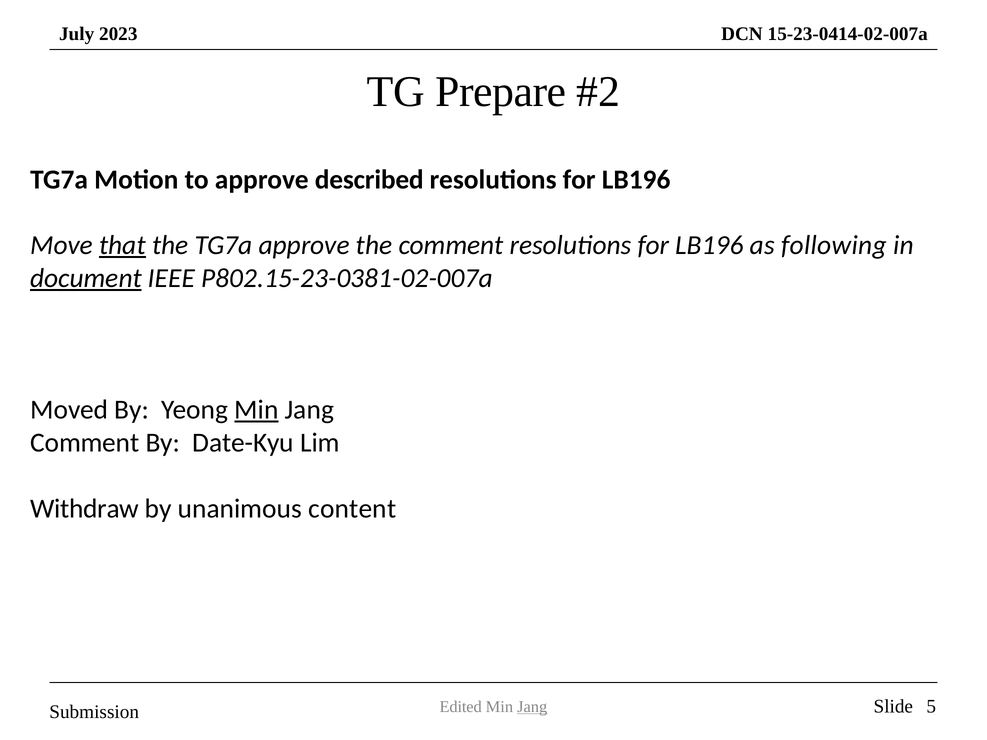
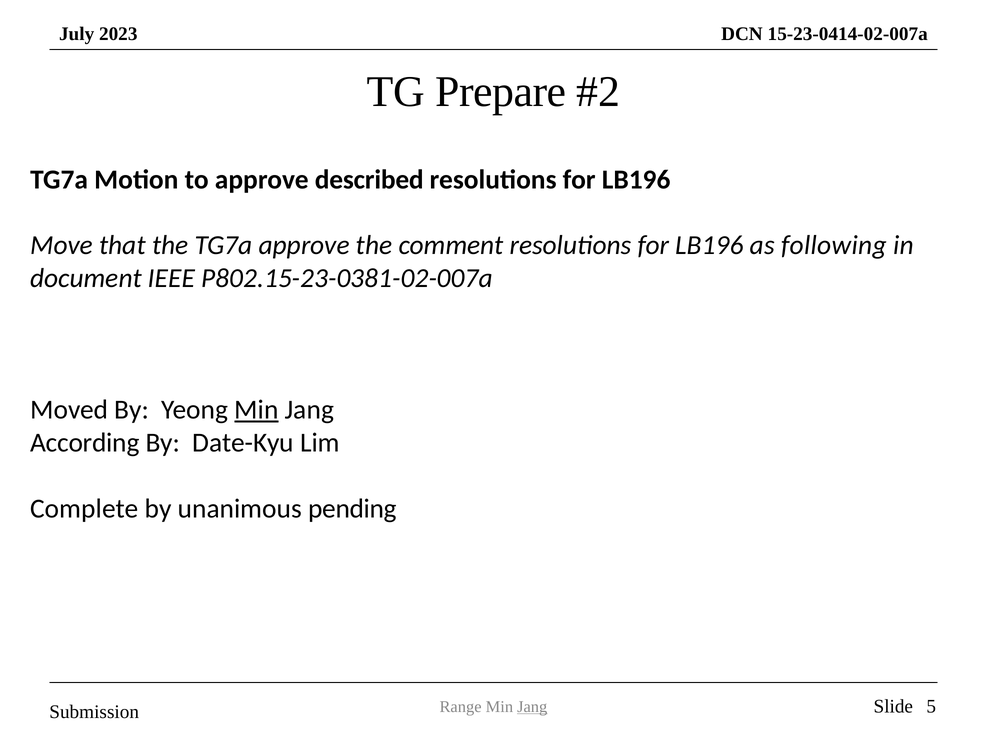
that underline: present -> none (122, 245)
document underline: present -> none (86, 278)
Comment: Comment -> According (85, 443)
Withdraw: Withdraw -> Complete (84, 509)
content: content -> pending (352, 509)
Edited: Edited -> Range (461, 707)
